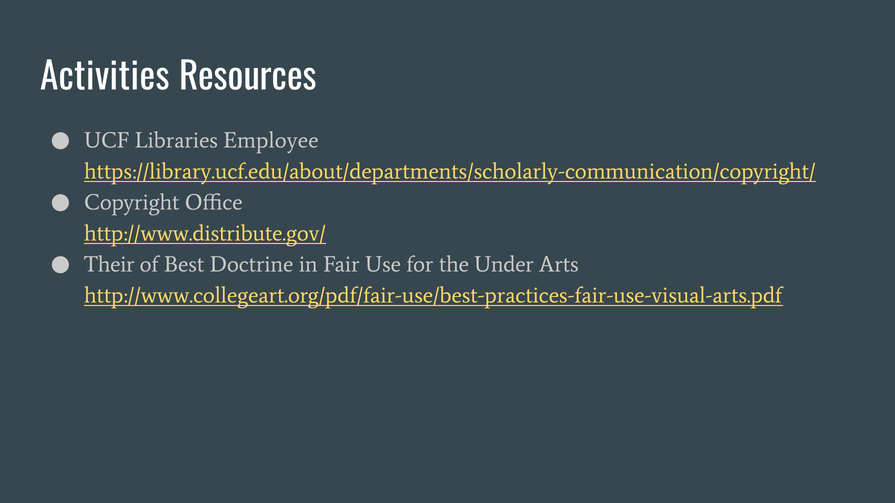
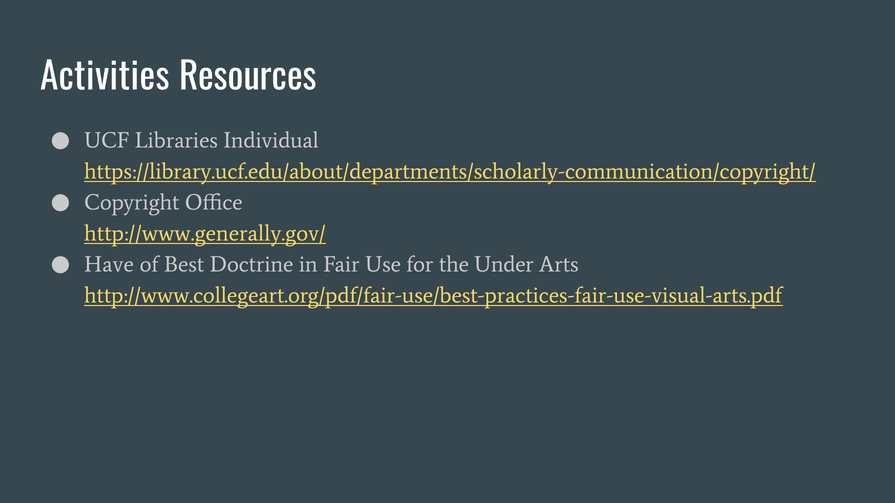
Employee: Employee -> Individual (271, 141)
http://www.distribute.gov/: http://www.distribute.gov/ -> http://www.generally.gov/ (205, 234)
Their: Their -> Have (109, 265)
